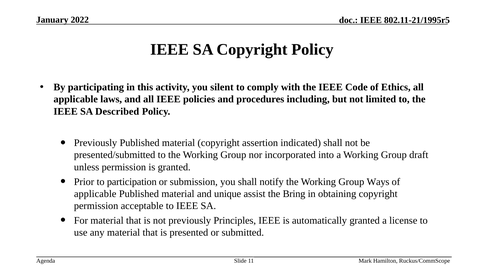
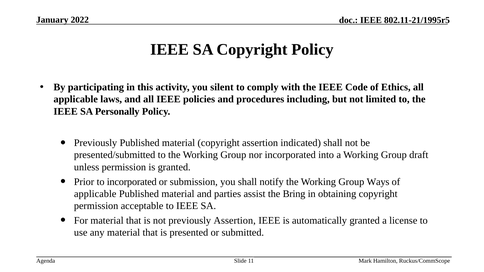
Described: Described -> Personally (117, 111)
to participation: participation -> incorporated (132, 182)
unique: unique -> parties (228, 194)
previously Principles: Principles -> Assertion (235, 221)
